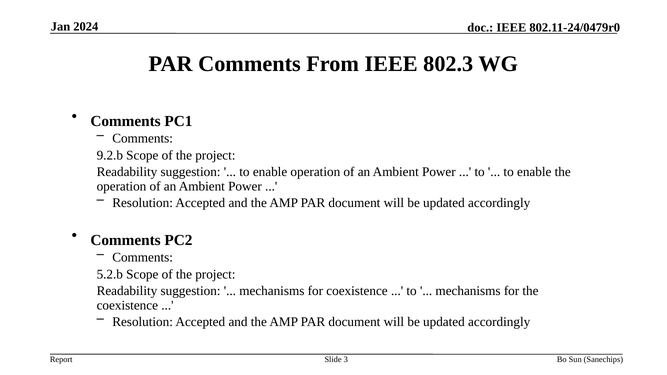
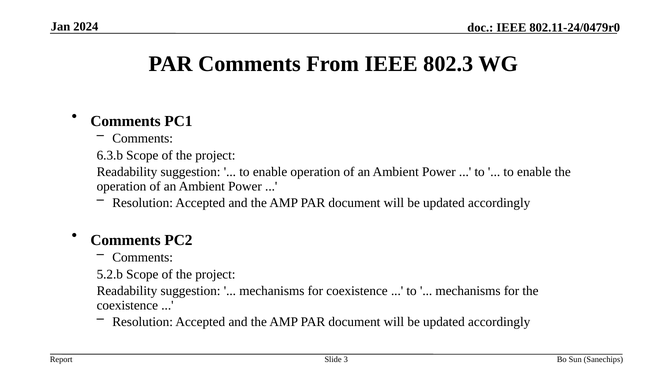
9.2.b: 9.2.b -> 6.3.b (110, 155)
